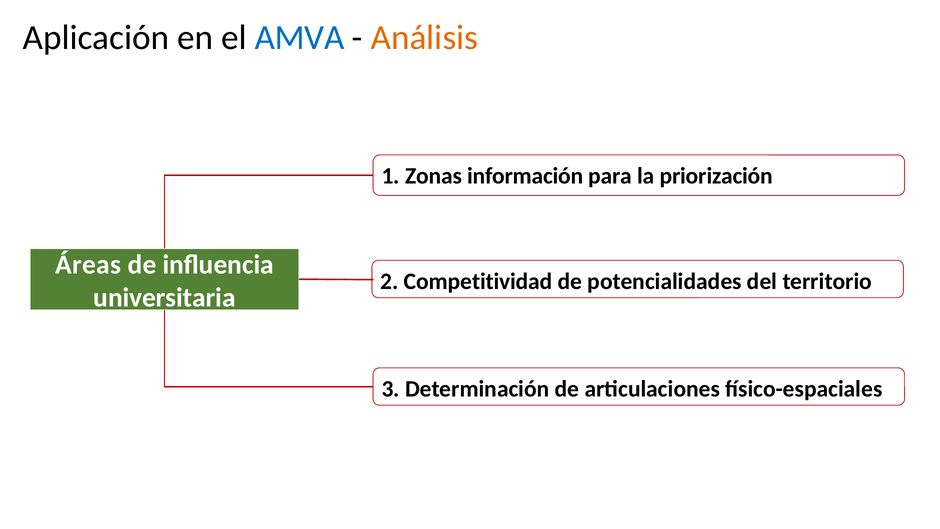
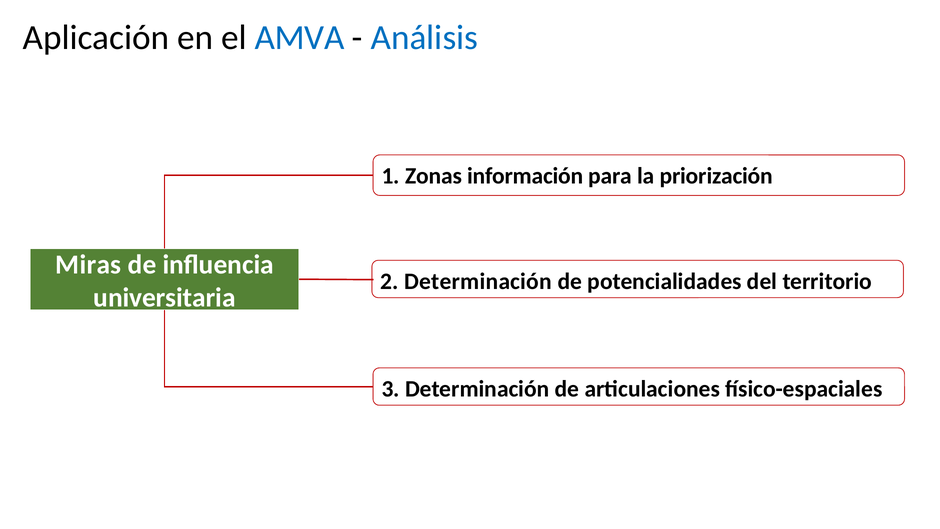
Análisis colour: orange -> blue (424, 37)
Áreas: Áreas -> Miras (88, 265)
2 Competitividad: Competitividad -> Determinación (478, 281)
